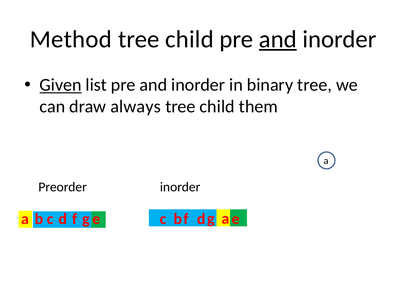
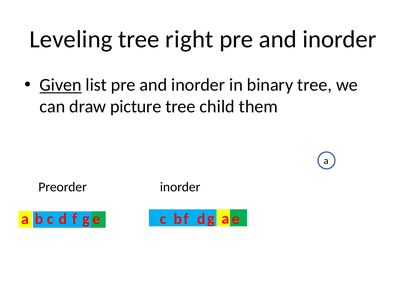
Method: Method -> Leveling (71, 39)
child: child -> right (189, 39)
and underline: present -> none (278, 39)
always: always -> picture (136, 107)
